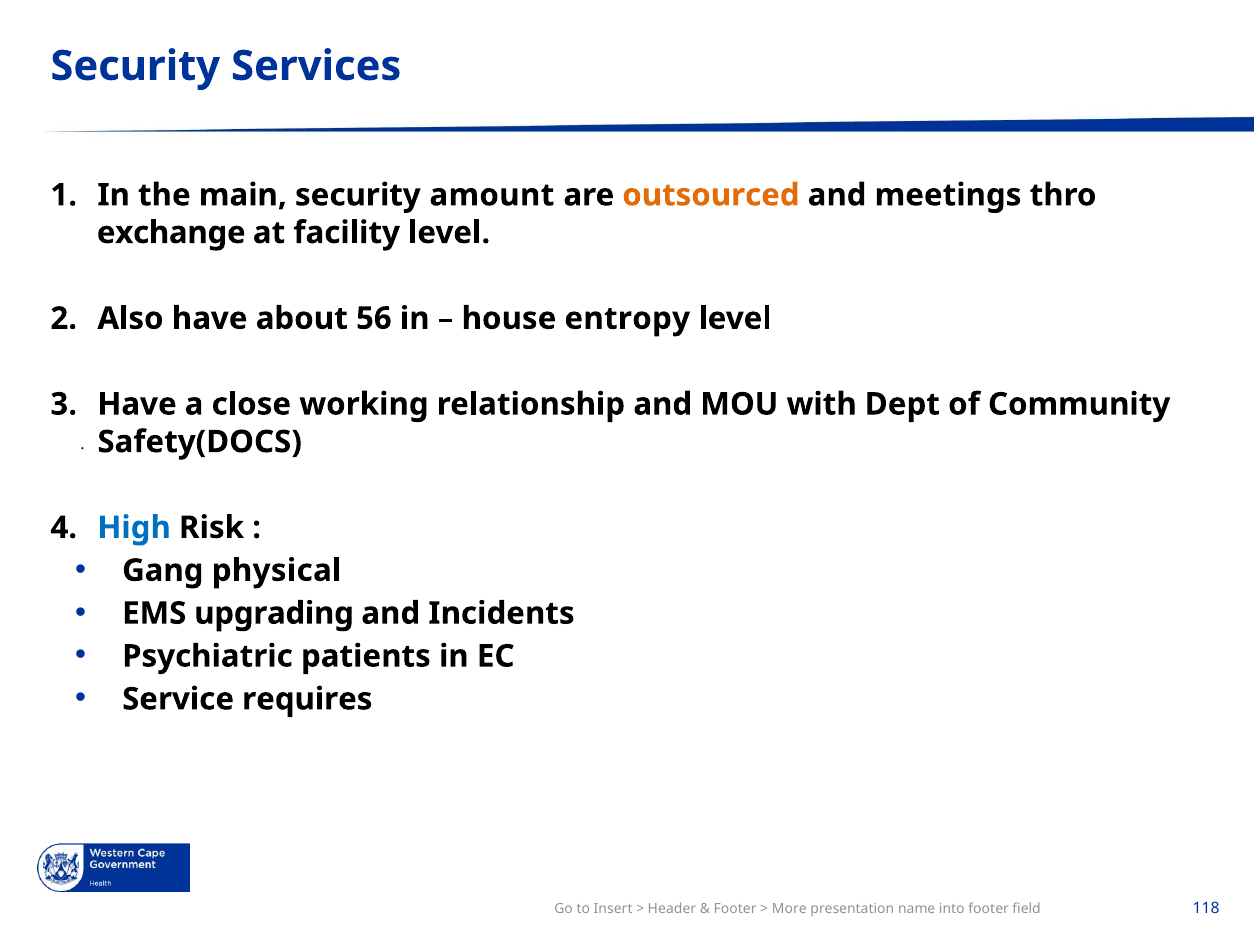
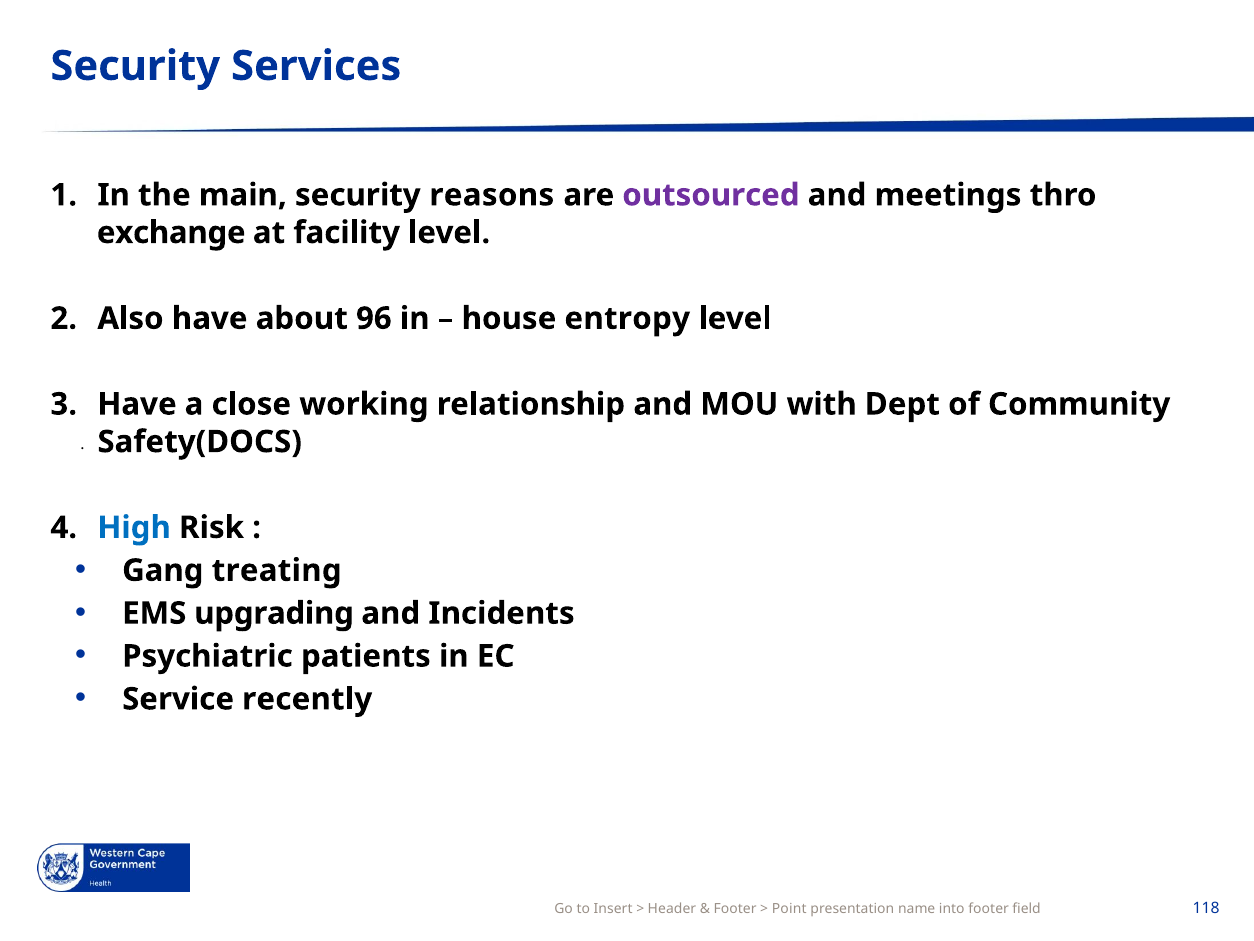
amount: amount -> reasons (492, 195)
outsourced colour: orange -> purple (711, 195)
56: 56 -> 96 (374, 318)
physical: physical -> treating (277, 570)
requires: requires -> recently (307, 699)
More: More -> Point (789, 909)
